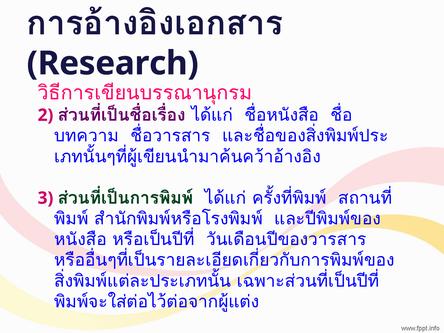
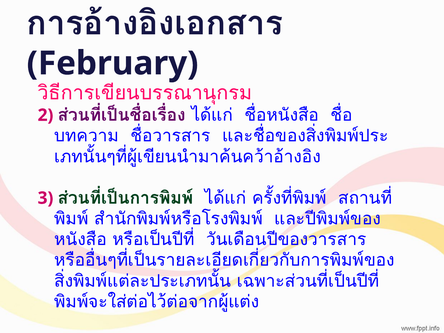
Research: Research -> February (113, 63)
